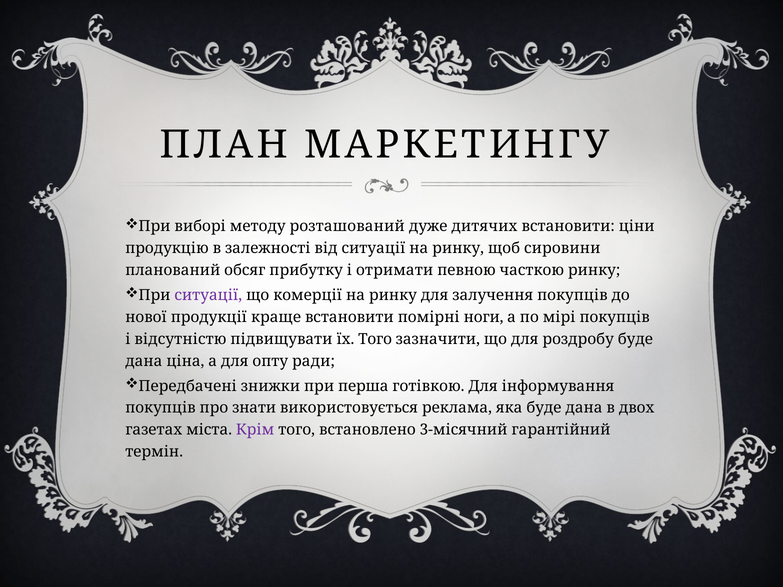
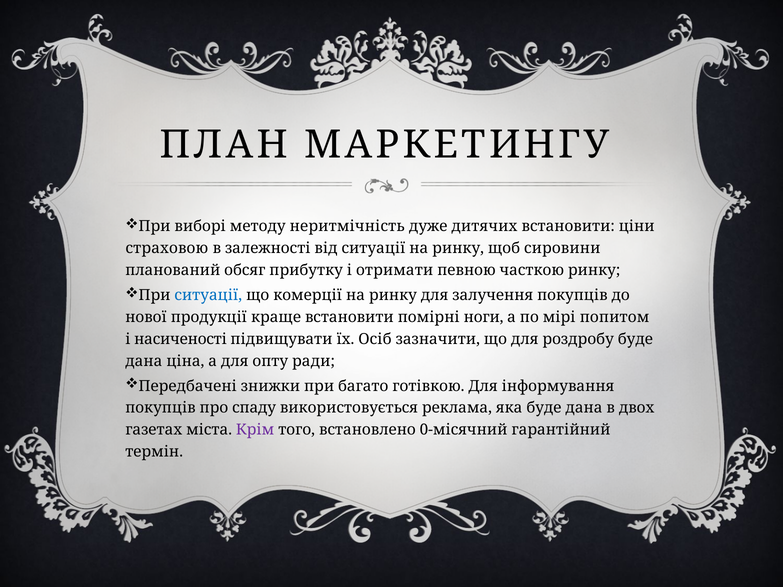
розташований: розташований -> неритмічність (347, 227)
продукцію: продукцію -> страховою (167, 248)
ситуації colour: purple -> blue (208, 295)
мірі покупців: покупців -> попитом (615, 317)
відсутністю: відсутністю -> насиченості (181, 339)
їх Того: Того -> Осіб (375, 339)
перша: перша -> багато (363, 386)
знати: знати -> спаду (254, 408)
3-місячний: 3-місячний -> 0-місячний (464, 430)
